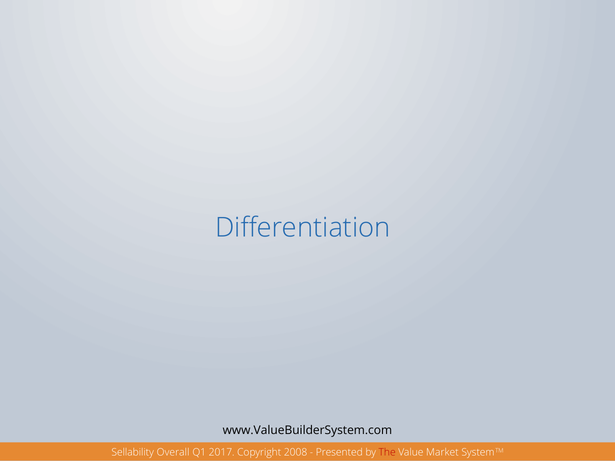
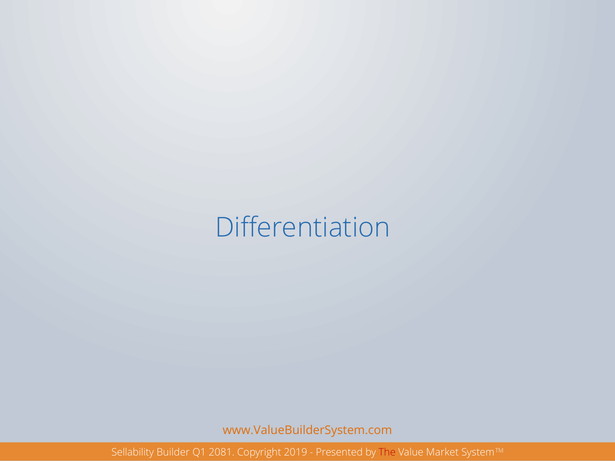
www.ValueBuilderSystem.com colour: black -> orange (307, 431)
Overall: Overall -> Builder (173, 452)
2017: 2017 -> 2081 (222, 452)
2008: 2008 -> 2019 (296, 452)
